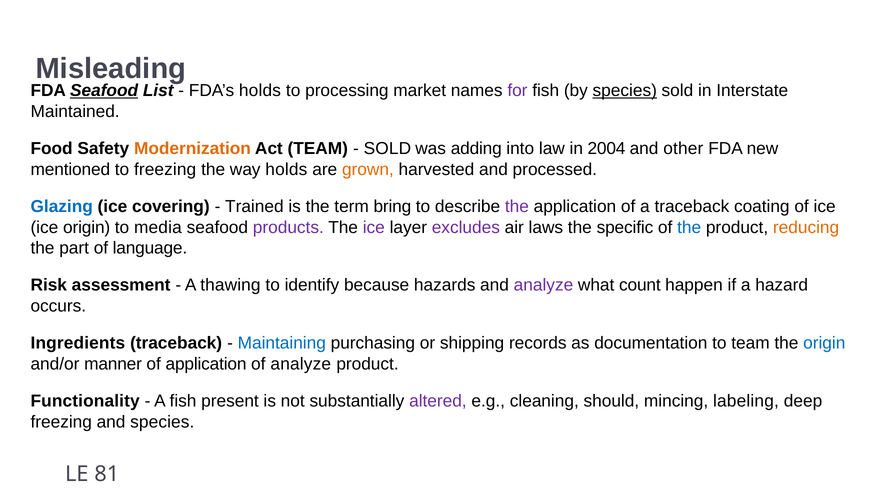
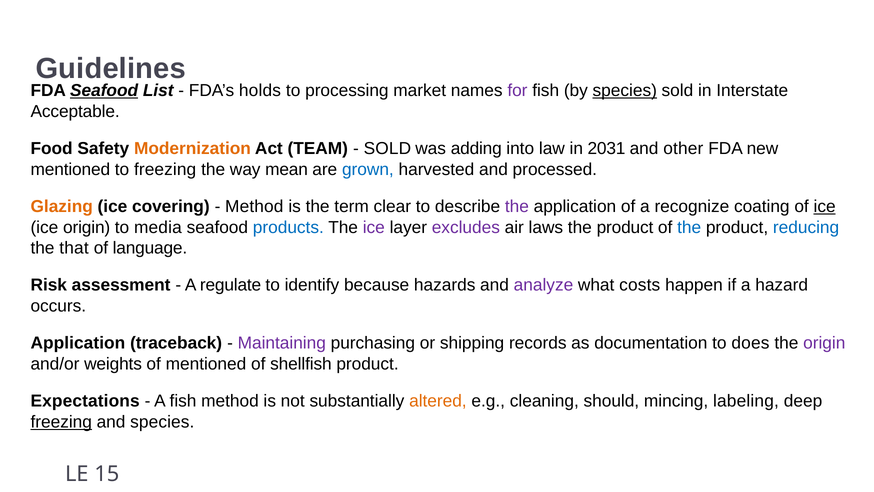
Misleading: Misleading -> Guidelines (111, 69)
Maintained: Maintained -> Acceptable (75, 111)
2004: 2004 -> 2031 (606, 149)
way holds: holds -> mean (287, 169)
grown colour: orange -> blue (368, 169)
Glazing colour: blue -> orange (62, 206)
Trained: Trained -> Method (254, 206)
bring: bring -> clear (392, 206)
a traceback: traceback -> recognize (692, 206)
ice underline: none -> present (825, 206)
products colour: purple -> blue (288, 227)
specific: specific -> product (625, 227)
reducing colour: orange -> blue (806, 227)
part: part -> that (74, 248)
thawing: thawing -> regulate (231, 285)
count: count -> costs (640, 285)
Ingredients: Ingredients -> Application (78, 343)
Maintaining colour: blue -> purple (282, 343)
to team: team -> does (750, 343)
origin colour: blue -> purple (824, 343)
manner: manner -> weights (113, 364)
of application: application -> mentioned (206, 364)
of analyze: analyze -> shellfish (301, 364)
Functionality: Functionality -> Expectations (85, 401)
fish present: present -> method (230, 401)
altered colour: purple -> orange (438, 401)
freezing underline: none -> present (61, 422)
81: 81 -> 15 (107, 474)
